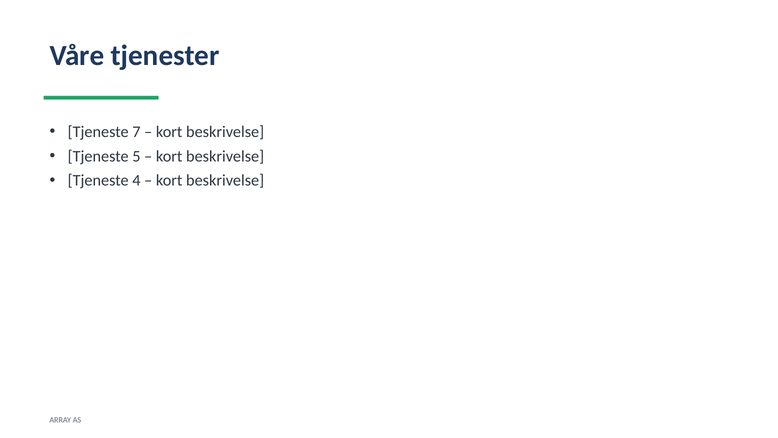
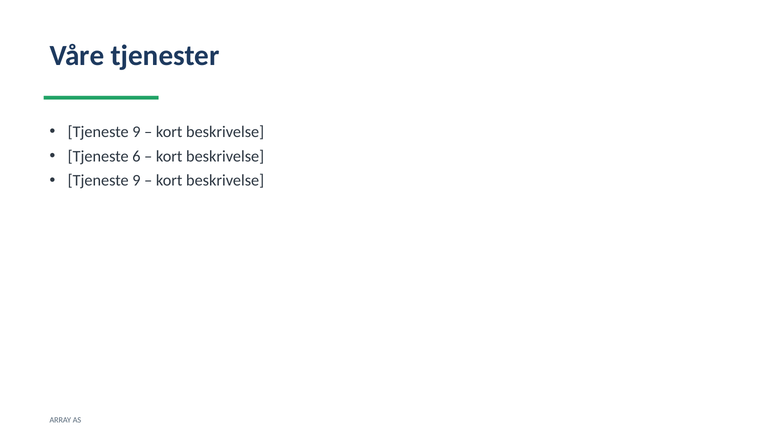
7: 7 -> 9 (136, 132)
5: 5 -> 6 (136, 156)
4: 4 -> 9 (136, 180)
